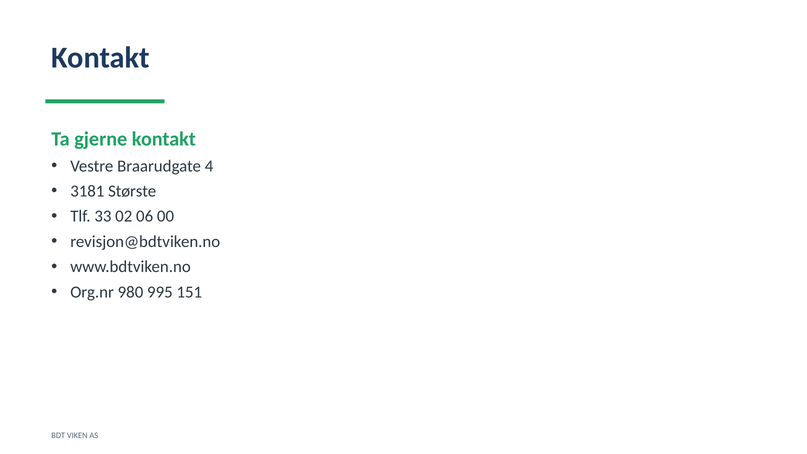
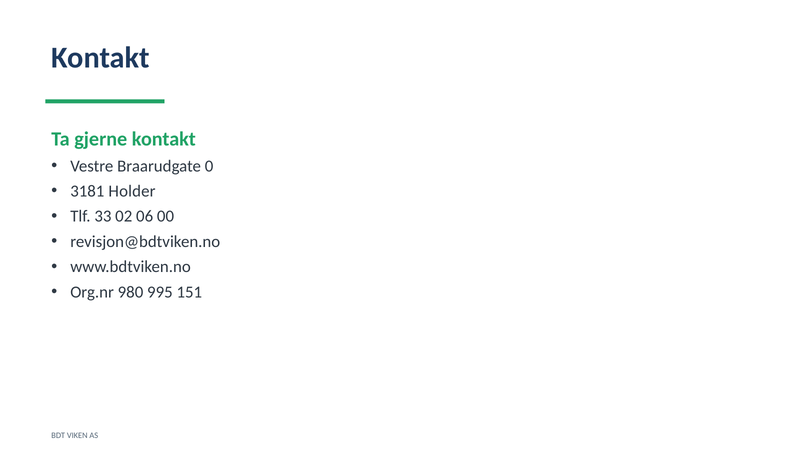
4: 4 -> 0 (209, 166)
Største: Største -> Holder (132, 191)
